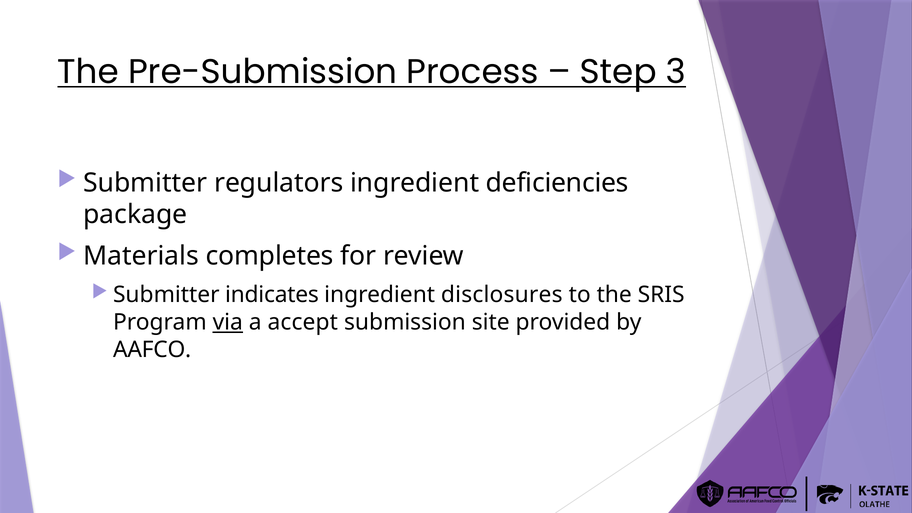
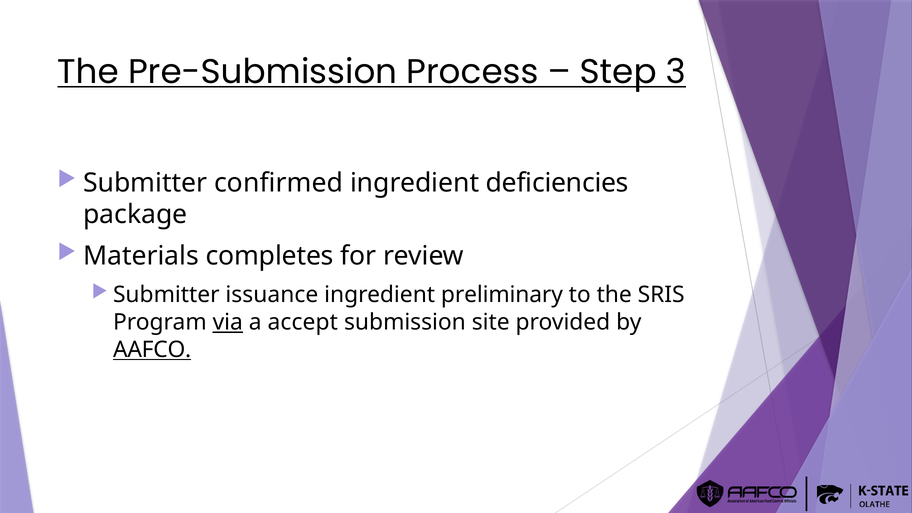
regulators: regulators -> confirmed (279, 183)
indicates: indicates -> issuance (272, 295)
disclosures: disclosures -> preliminary (502, 295)
AAFCO underline: none -> present (152, 350)
